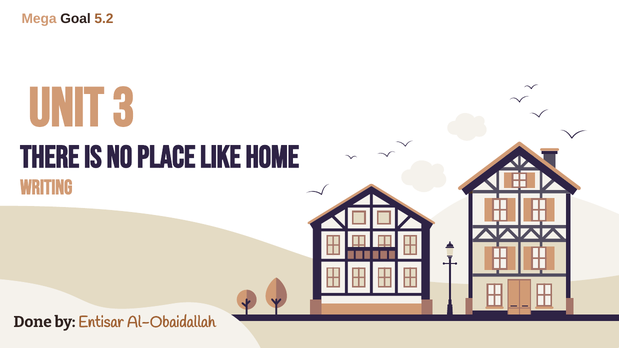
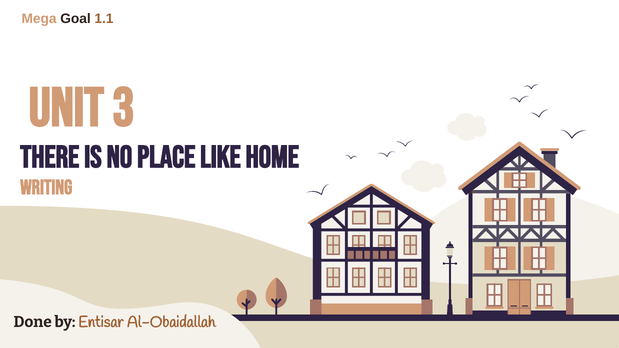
5.2: 5.2 -> 1.1 (104, 18)
